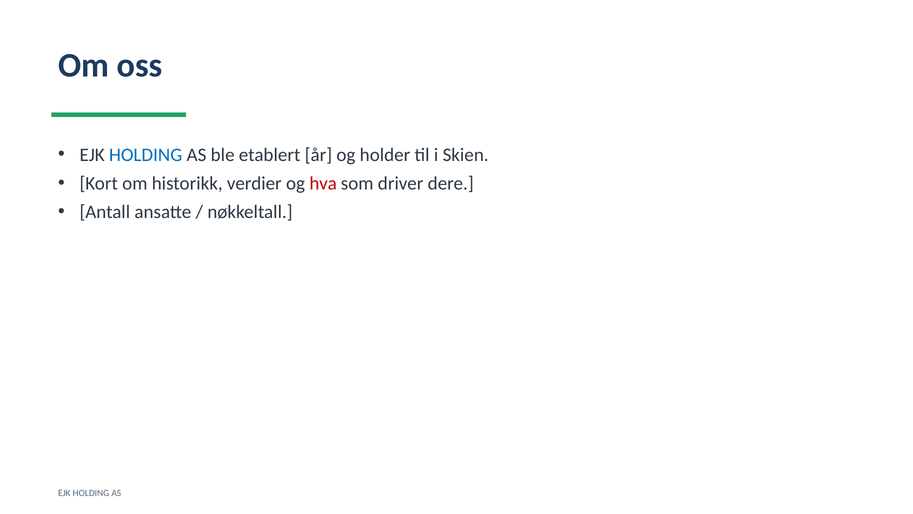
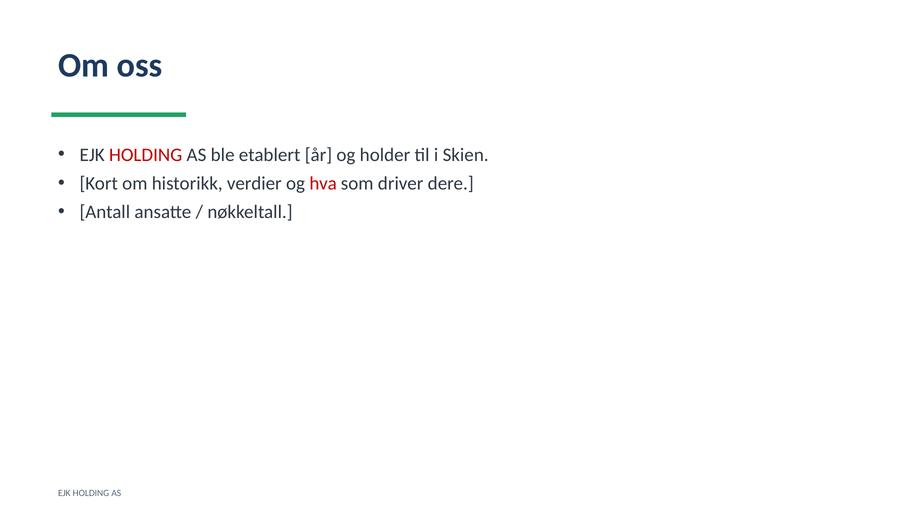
HOLDING colour: blue -> red (146, 155)
